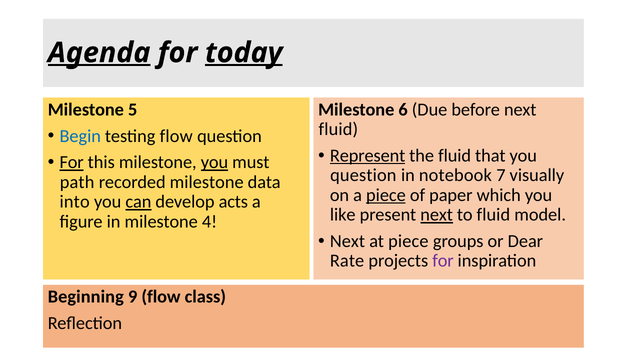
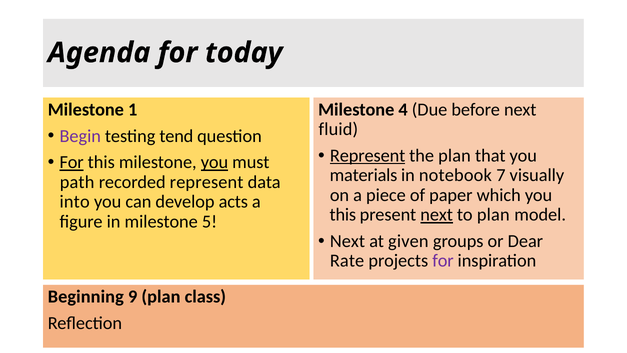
Agenda underline: present -> none (99, 53)
today underline: present -> none (244, 53)
5: 5 -> 1 (133, 110)
6: 6 -> 4 (403, 110)
Begin colour: blue -> purple (80, 136)
testing flow: flow -> tend (176, 136)
the fluid: fluid -> plan (454, 156)
question: question -> materials (364, 175)
recorded milestone: milestone -> represent (207, 182)
piece underline: present -> none (386, 195)
can underline: present -> none (138, 202)
like: like -> this (343, 215)
to fluid: fluid -> plan (493, 215)
4: 4 -> 5 (210, 221)
at piece: piece -> given (408, 241)
9 flow: flow -> plan (161, 297)
